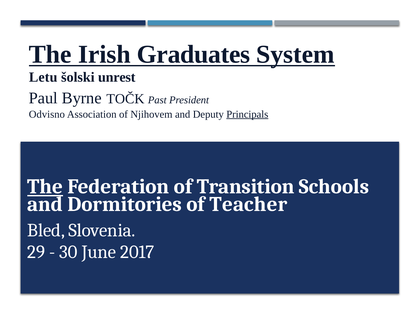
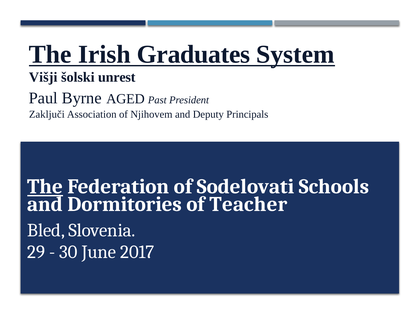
Letu: Letu -> Višji (43, 77)
TOČK: TOČK -> AGED (126, 99)
Odvisno: Odvisno -> Zaključi (47, 114)
Principals underline: present -> none (247, 114)
Transition: Transition -> Sodelovati (245, 187)
